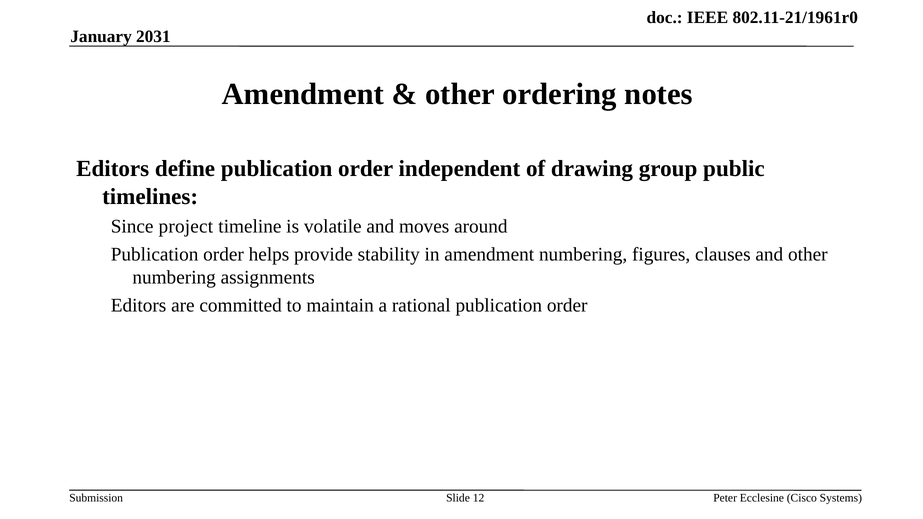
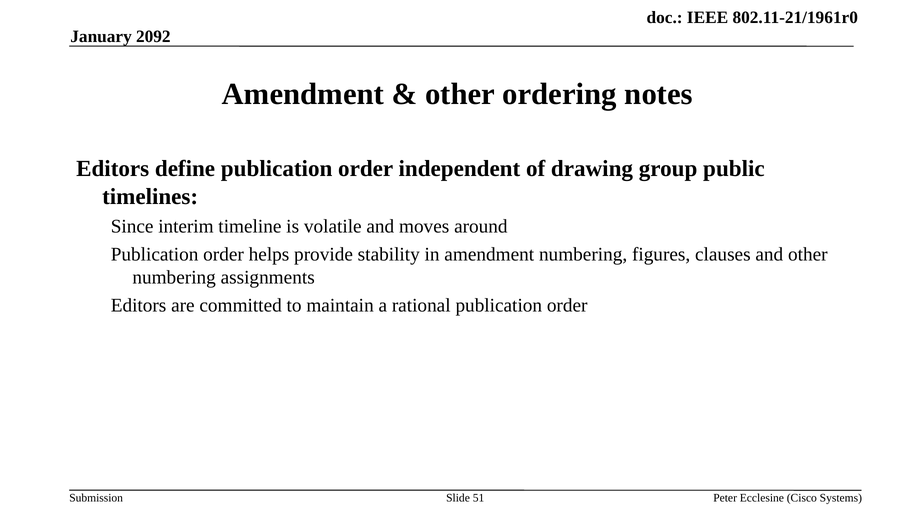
2031: 2031 -> 2092 (153, 37)
project: project -> interim (186, 227)
12: 12 -> 51 (479, 498)
